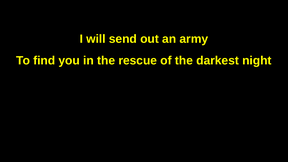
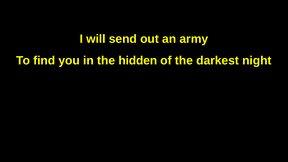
rescue: rescue -> hidden (138, 61)
